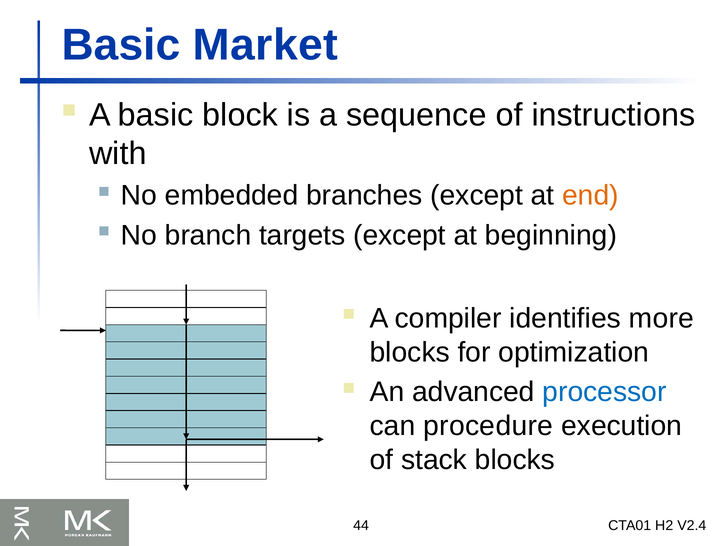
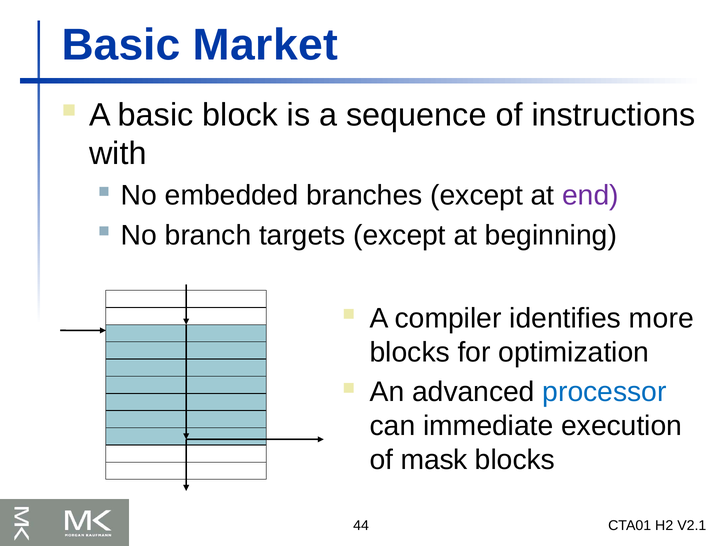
end colour: orange -> purple (590, 196)
procedure: procedure -> immediate (488, 426)
stack: stack -> mask (434, 460)
V2.4: V2.4 -> V2.1 (692, 525)
